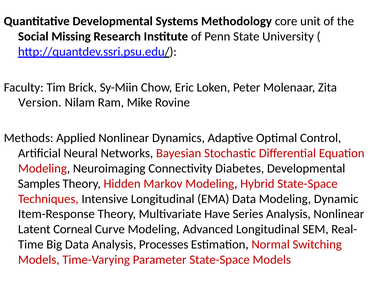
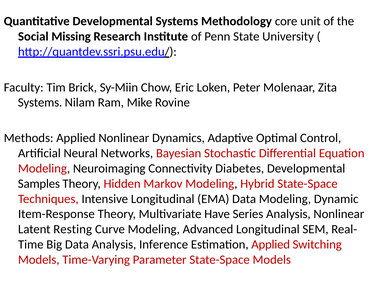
Version: Version -> Systems (40, 103)
Corneal: Corneal -> Resting (73, 229)
Processes: Processes -> Inference (164, 244)
Estimation Normal: Normal -> Applied (271, 244)
